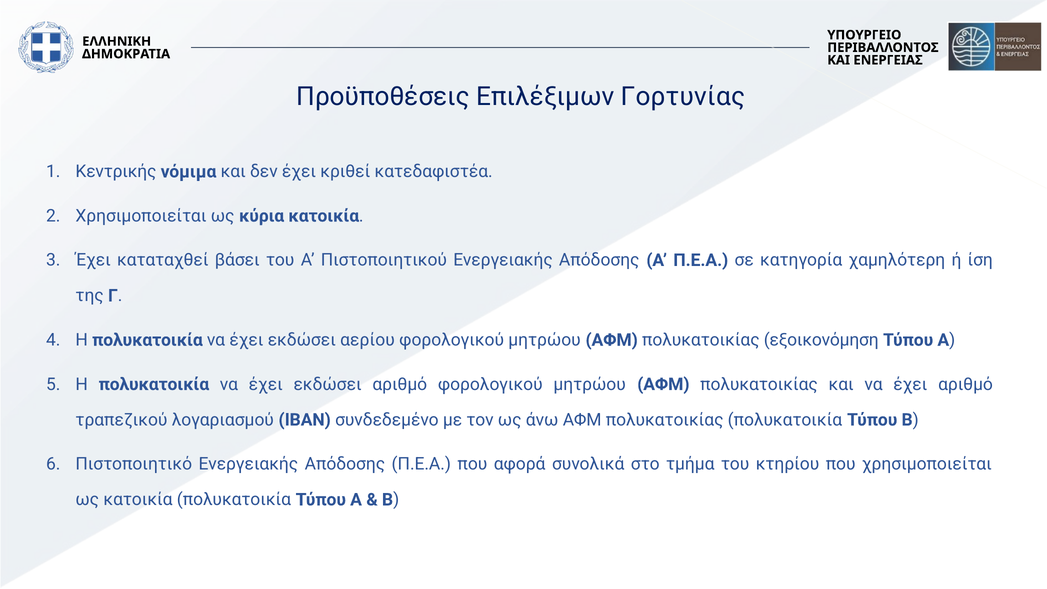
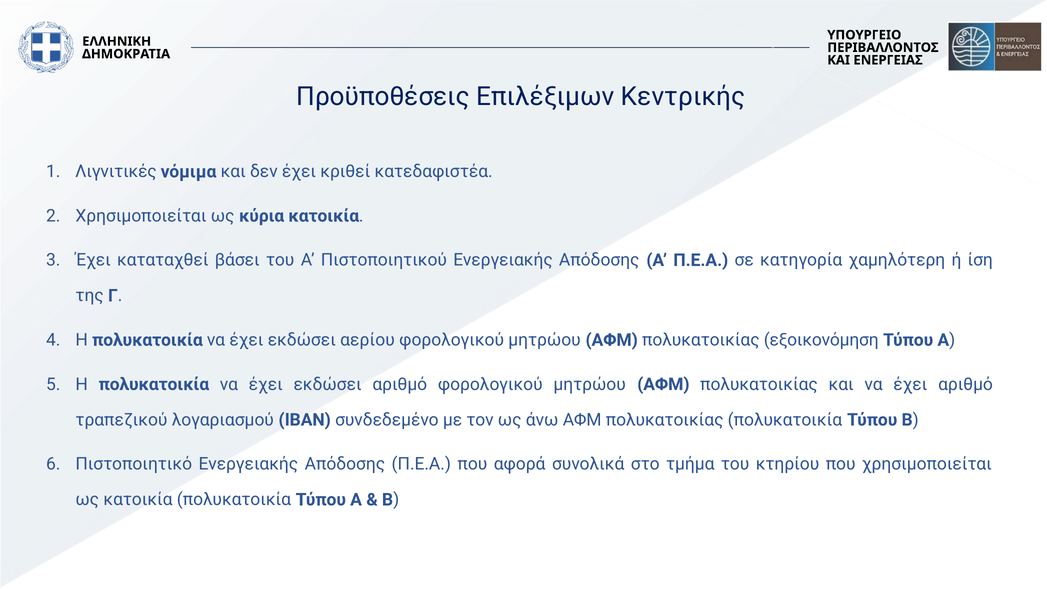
Γορτυνίας: Γορτυνίας -> Κεντρικής (683, 97)
Κεντρικής: Κεντρικής -> Λιγνιτικές (116, 172)
